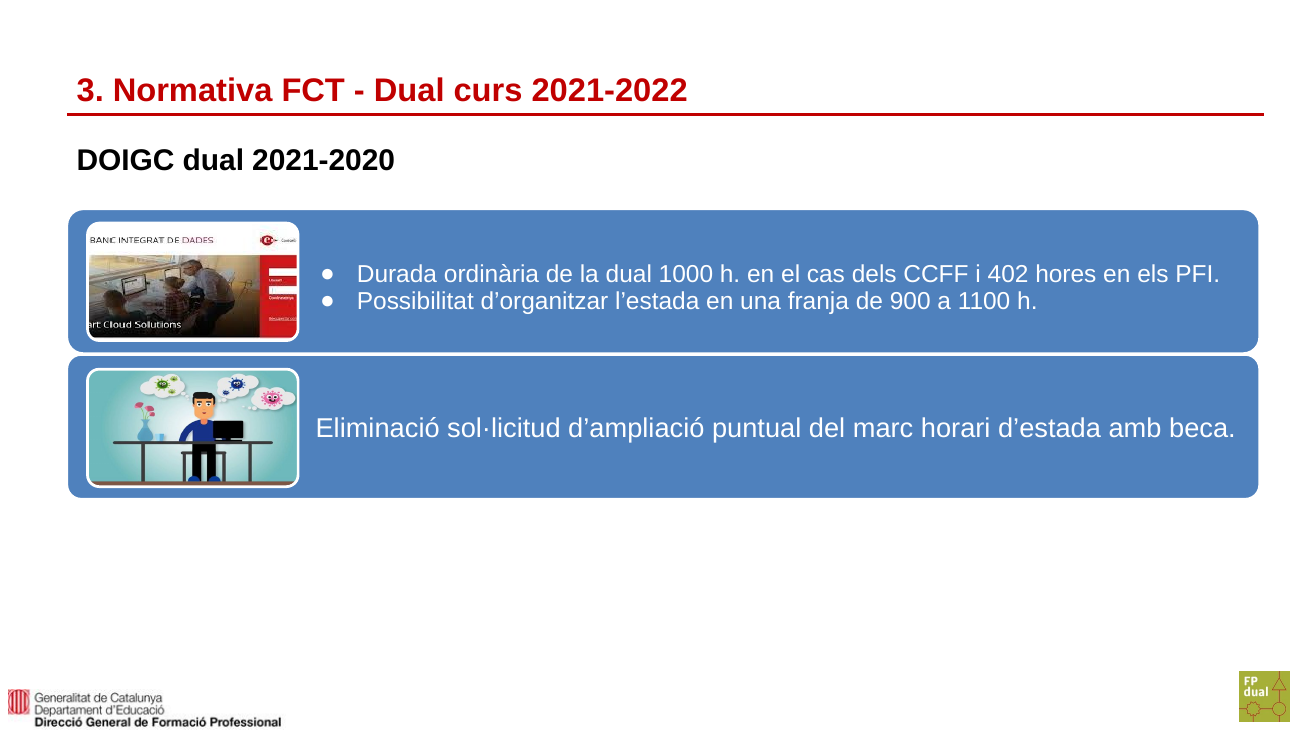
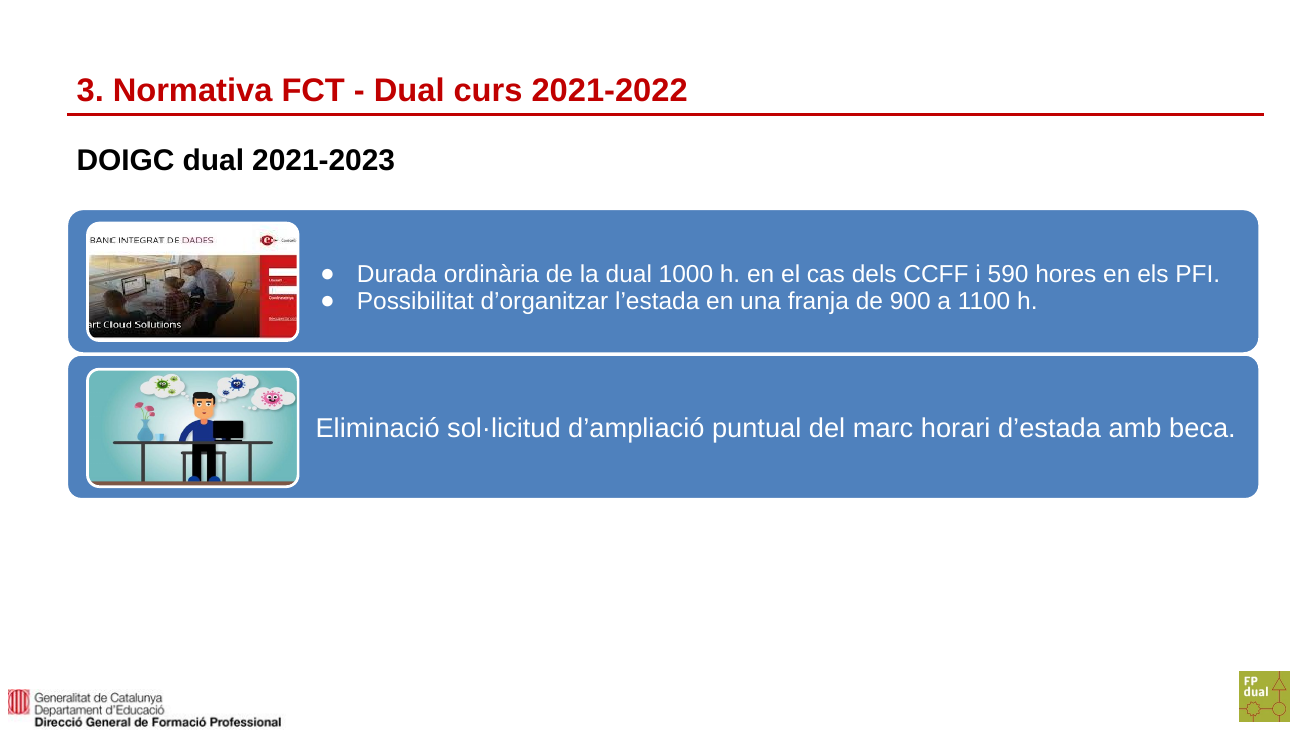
2021-2020: 2021-2020 -> 2021-2023 (324, 161)
402: 402 -> 590 (1008, 275)
